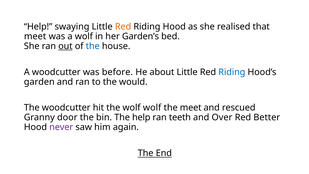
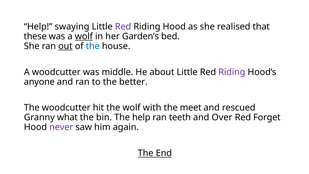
Red colour: orange -> purple (123, 27)
meet: meet -> these (35, 36)
wolf underline: none -> present (84, 36)
before: before -> middle (117, 72)
Riding colour: blue -> purple (232, 72)
garden: garden -> anyone (39, 82)
would: would -> better (133, 82)
wolf wolf: wolf -> with (152, 108)
door: door -> what (67, 117)
Better: Better -> Forget (267, 117)
